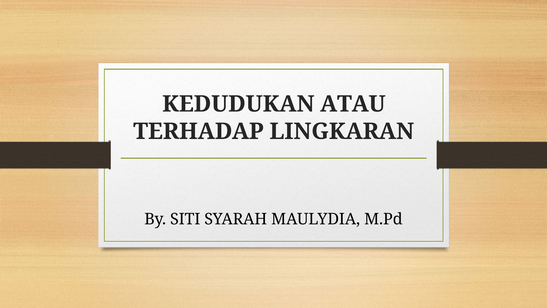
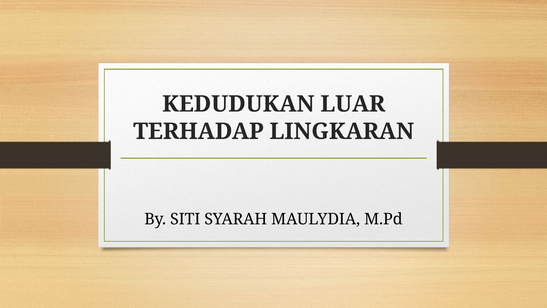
ATAU: ATAU -> LUAR (353, 104)
